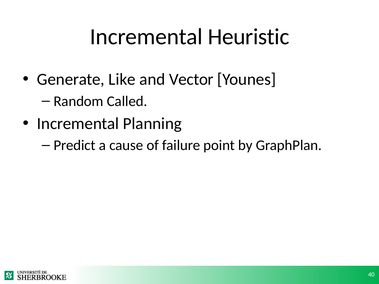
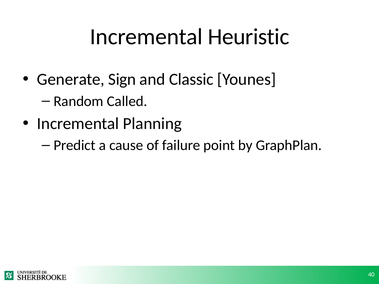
Like: Like -> Sign (122, 80)
Vector: Vector -> Classic (191, 80)
